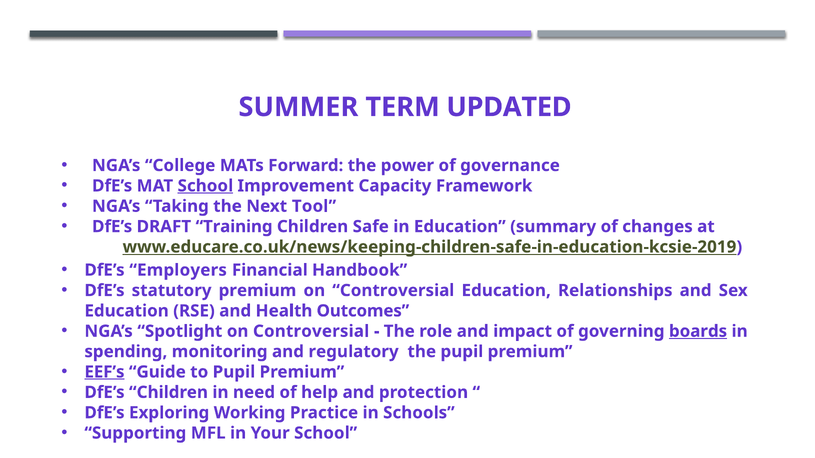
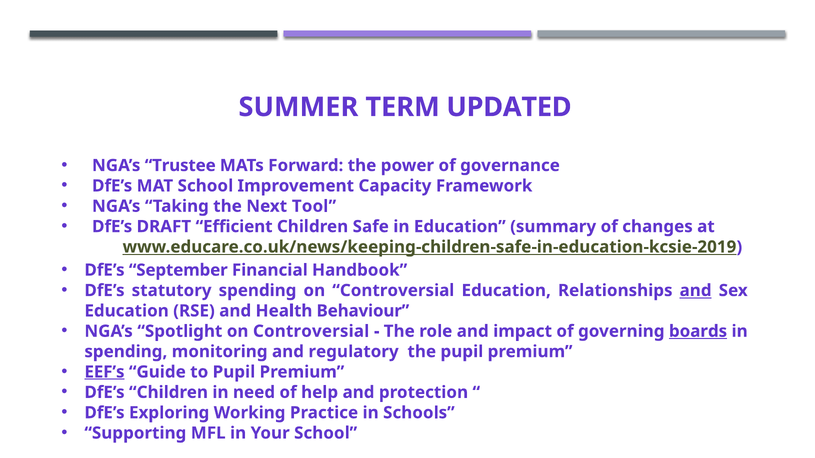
College: College -> Trustee (180, 166)
School underline: present -> none (205, 186)
Training: Training -> Efficient (234, 227)
Employers: Employers -> September (178, 270)
statutory premium: premium -> spending (257, 291)
and underline: none -> present (696, 291)
Outcomes: Outcomes -> Behaviour (363, 311)
